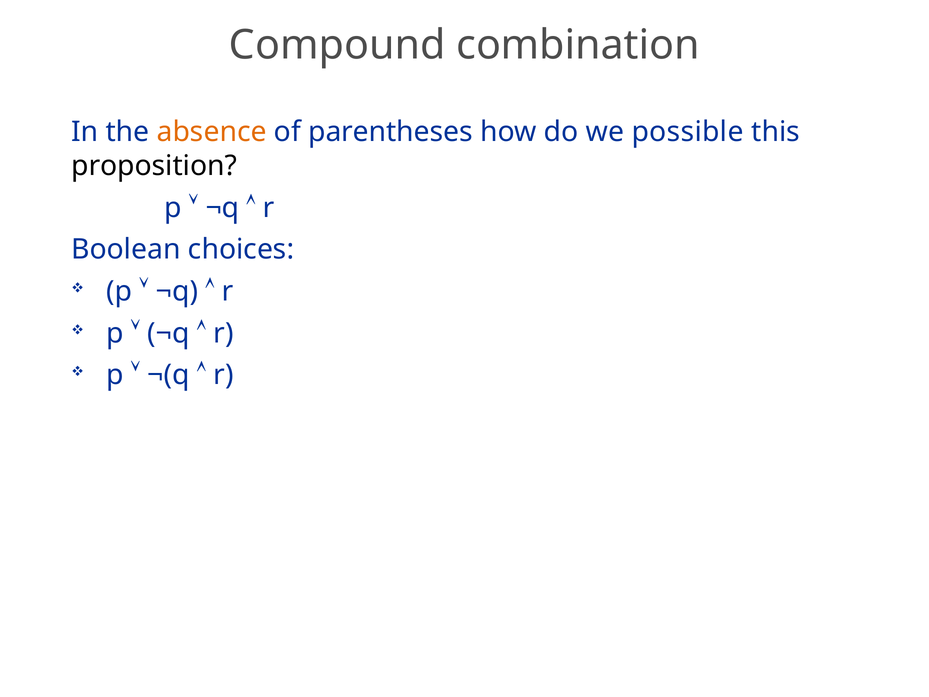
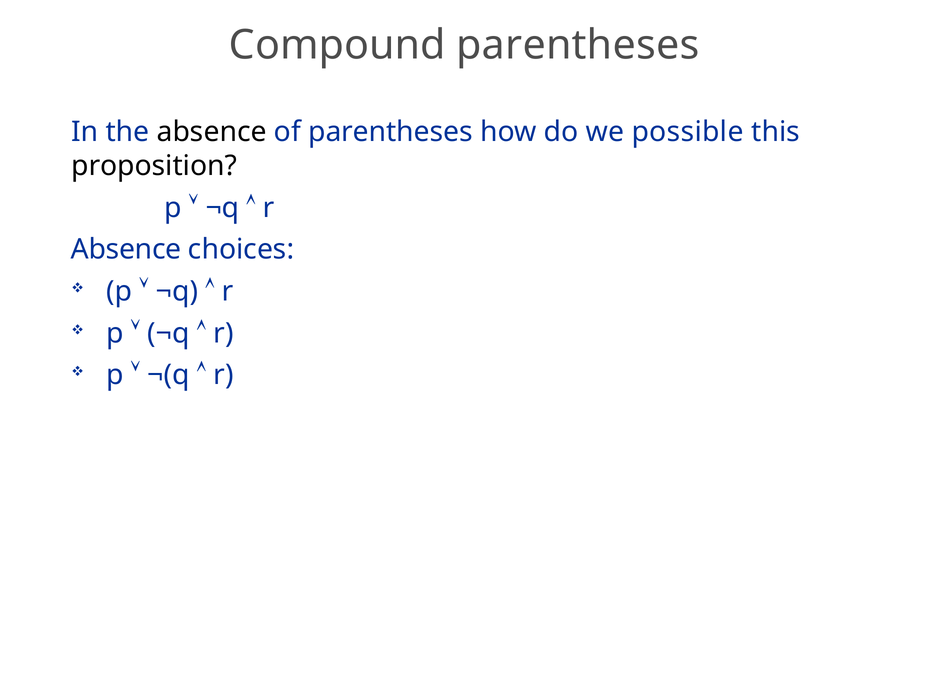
Compound combination: combination -> parentheses (578, 45)
absence colour: orange -> black (212, 132)
Boolean: Boolean -> Absence (126, 249)
